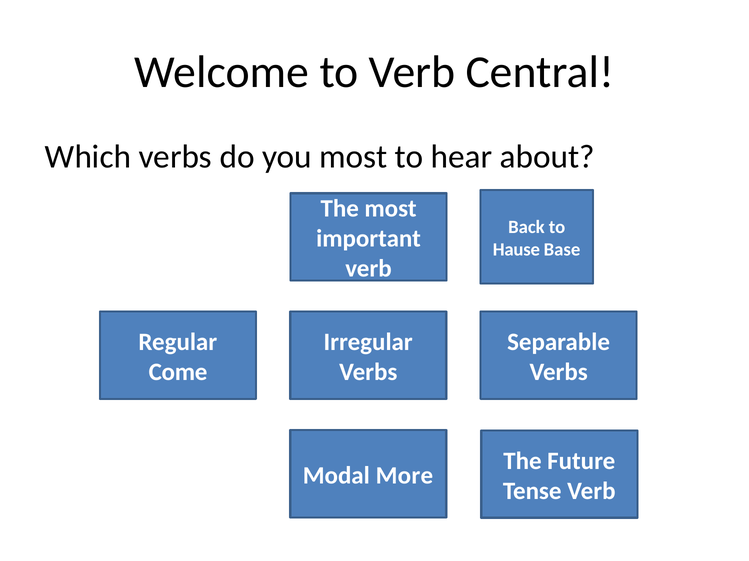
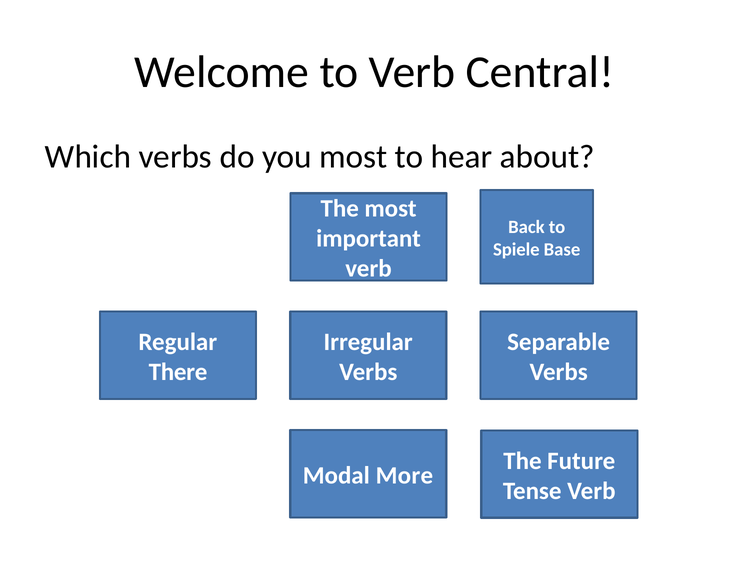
Hause: Hause -> Spiele (516, 250)
Come: Come -> There (178, 372)
